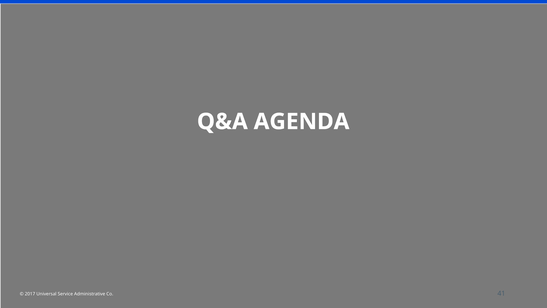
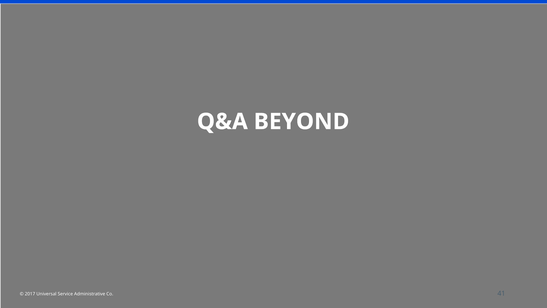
AGENDA: AGENDA -> BEYOND (302, 121)
